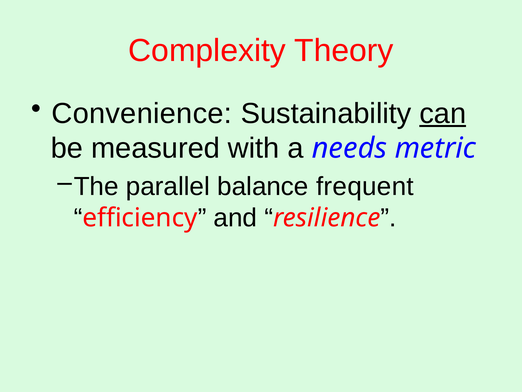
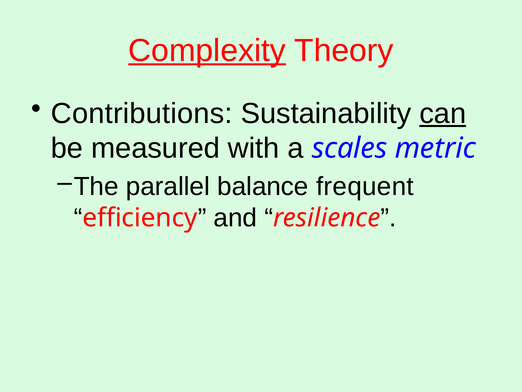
Complexity underline: none -> present (207, 51)
Convenience: Convenience -> Contributions (142, 113)
needs: needs -> scales (350, 148)
